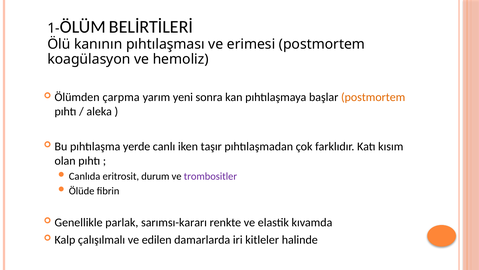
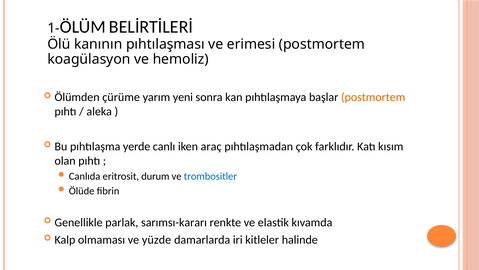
çarpma: çarpma -> çürüme (121, 97)
taşır: taşır -> araç (211, 146)
trombositler colour: purple -> blue (210, 176)
çalışılmalı: çalışılmalı -> olmaması (102, 239)
edilen: edilen -> yüzde (157, 239)
